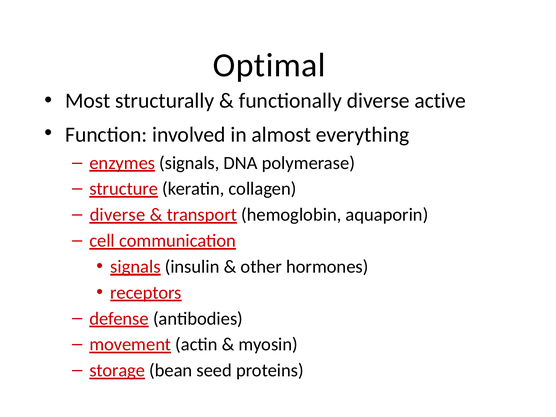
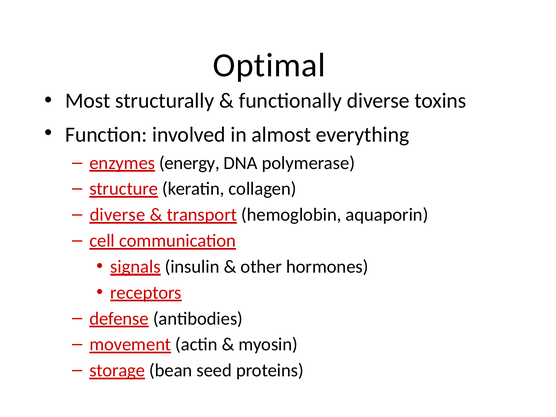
active: active -> toxins (440, 101)
enzymes signals: signals -> energy (189, 163)
